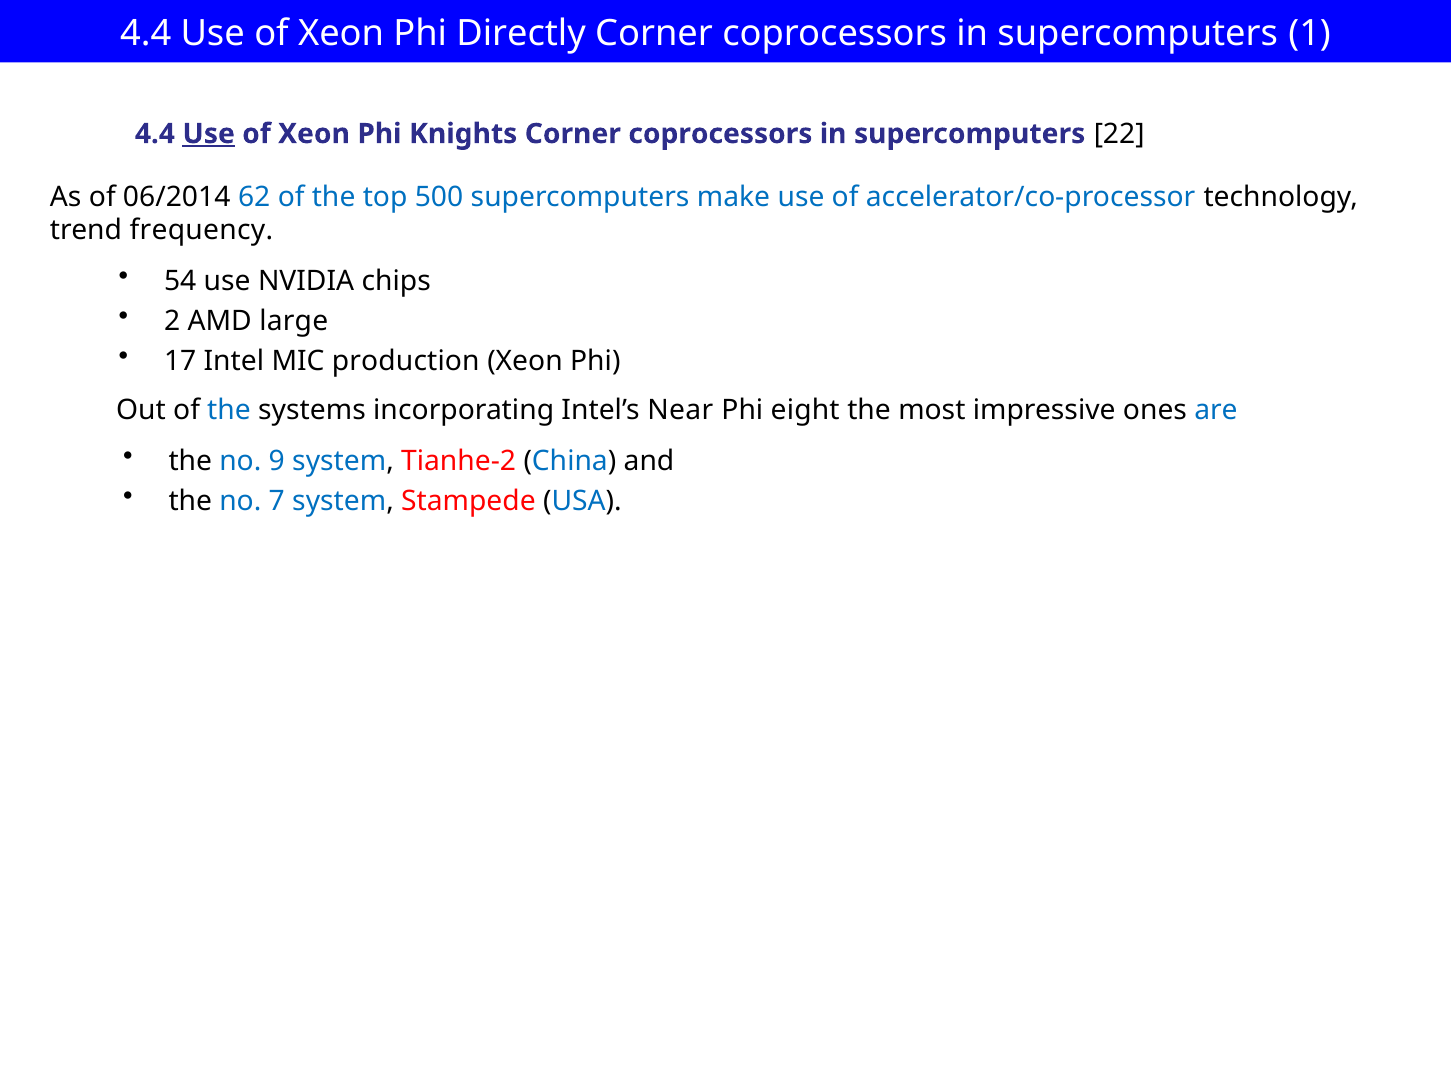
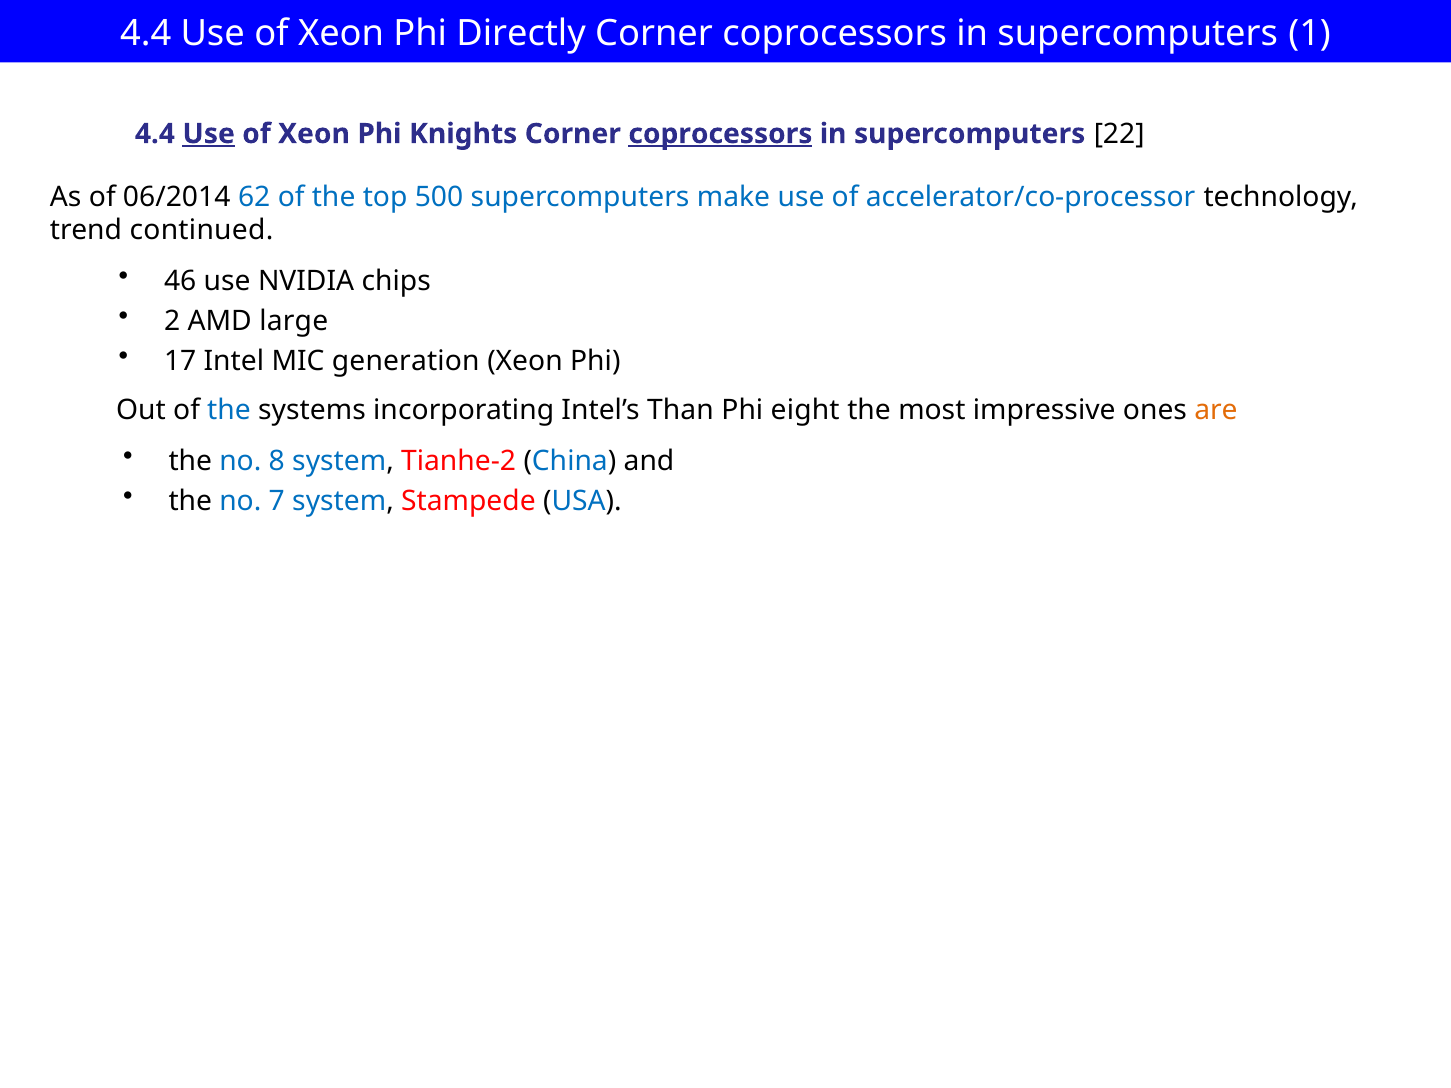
coprocessors underline: none -> present (720, 134)
frequency: frequency -> continued (201, 231)
54: 54 -> 46 (180, 281)
production: production -> generation (406, 361)
Near: Near -> Than (680, 410)
are colour: blue -> orange (1216, 410)
9: 9 -> 8 (277, 461)
